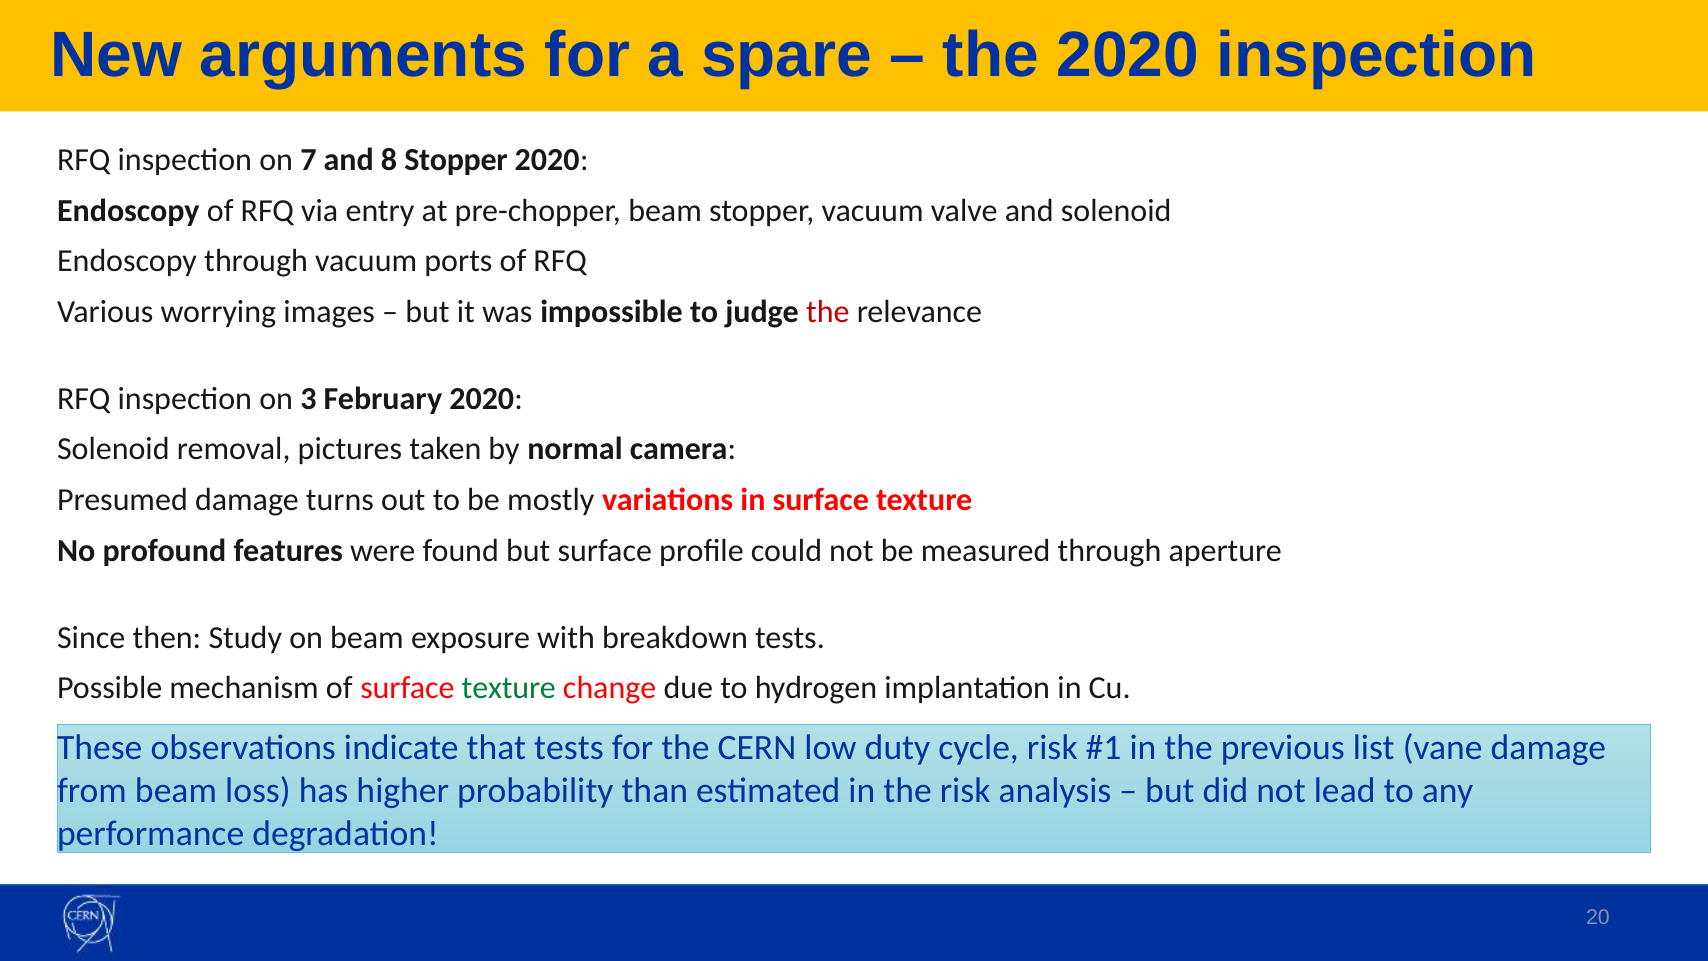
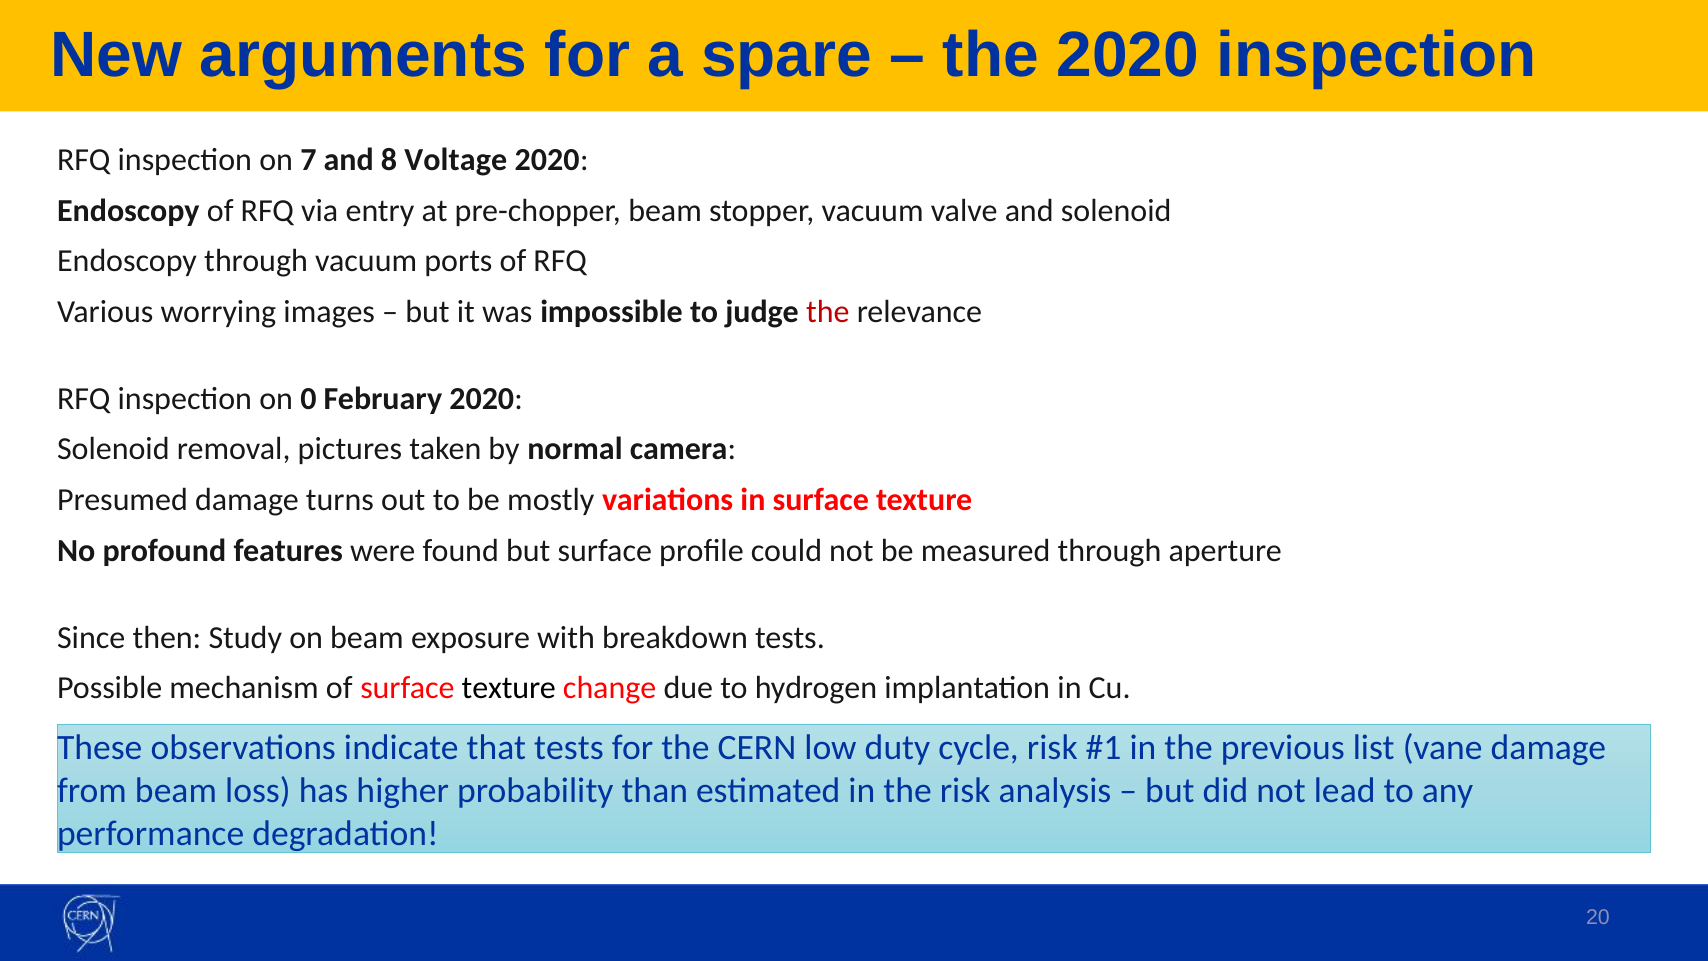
8 Stopper: Stopper -> Voltage (456, 160)
3: 3 -> 0 (308, 399)
texture colour: green -> black (509, 688)
